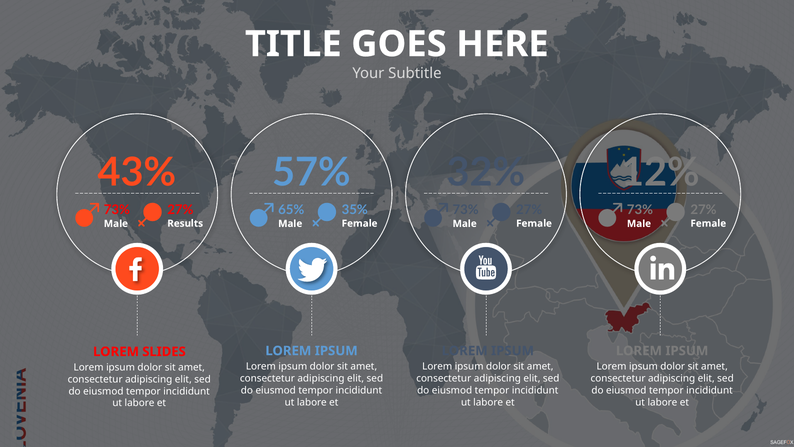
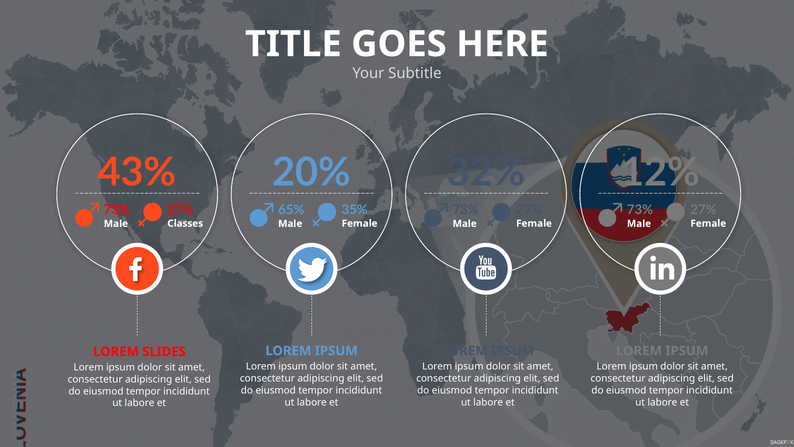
57%: 57% -> 20% (312, 172)
Results: Results -> Classes (185, 223)
